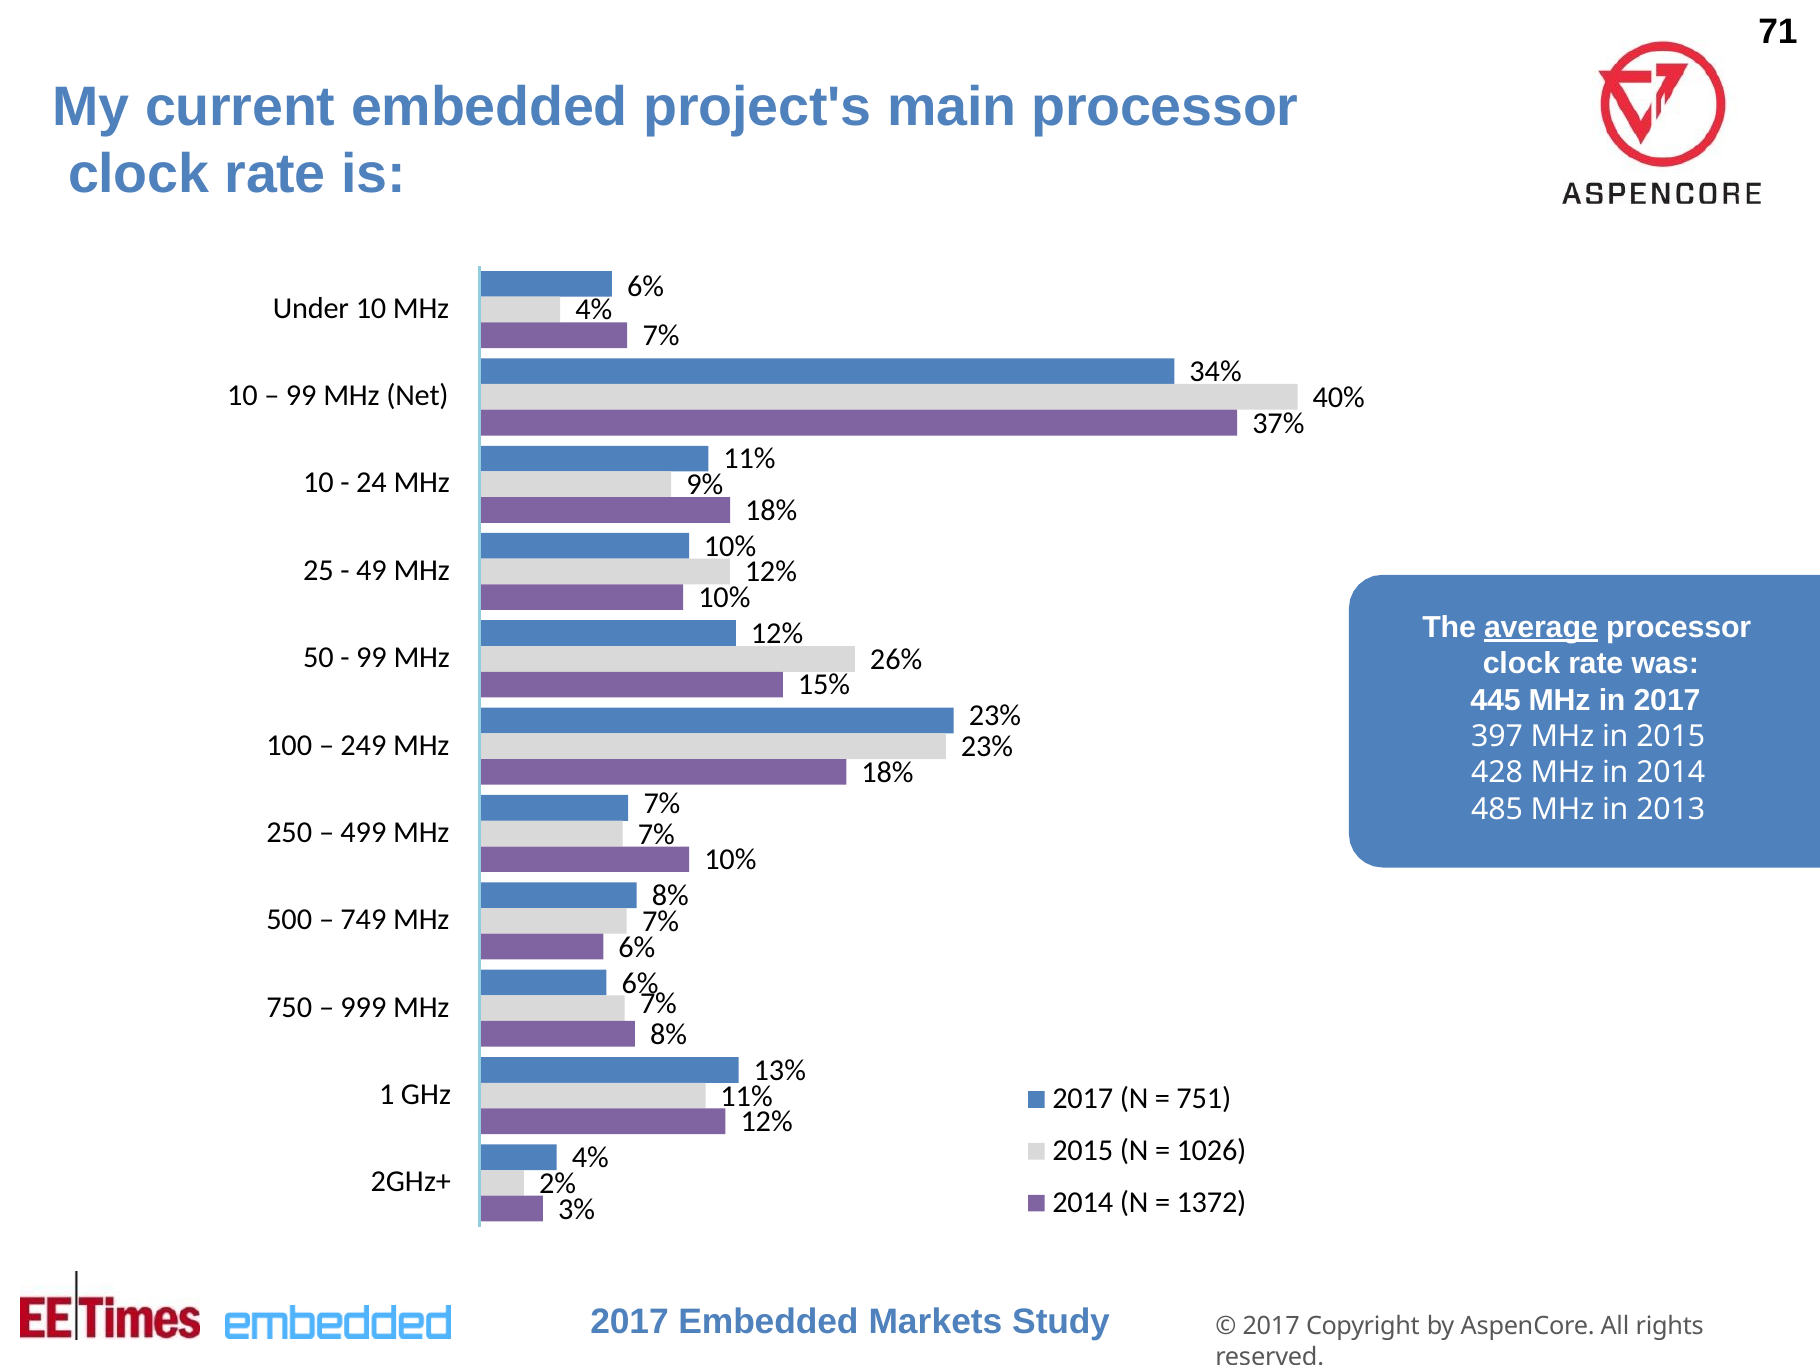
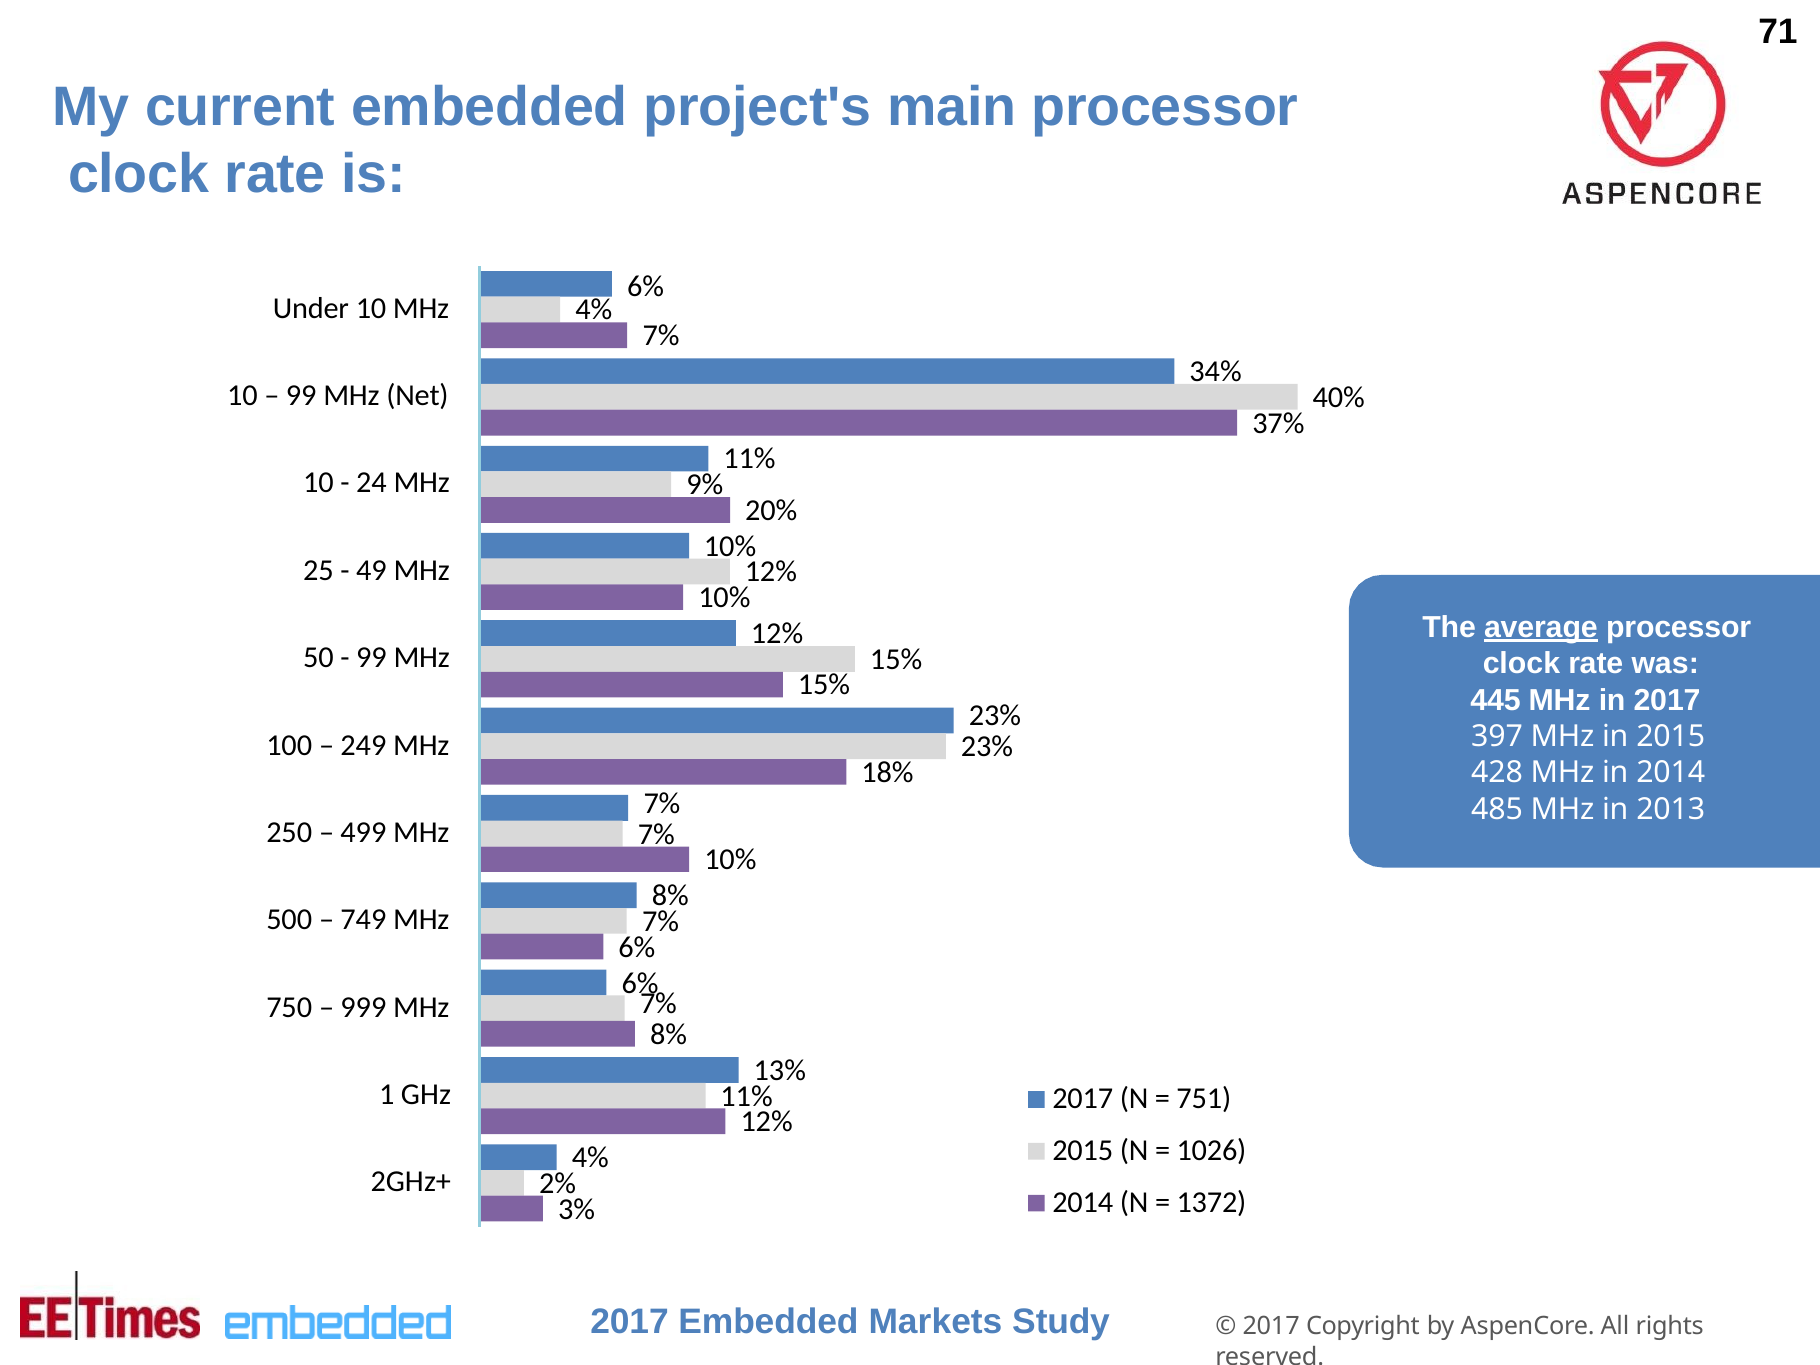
18%: 18% -> 20% (771, 510)
26%: 26% -> 15% (896, 659)
